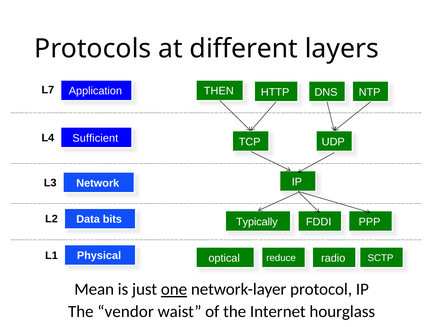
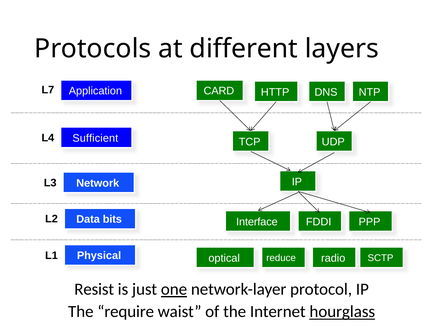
THEN: THEN -> CARD (219, 91)
Typically: Typically -> Interface (257, 222)
Mean: Mean -> Resist (94, 289)
vendor: vendor -> require (126, 312)
hourglass underline: none -> present (342, 312)
